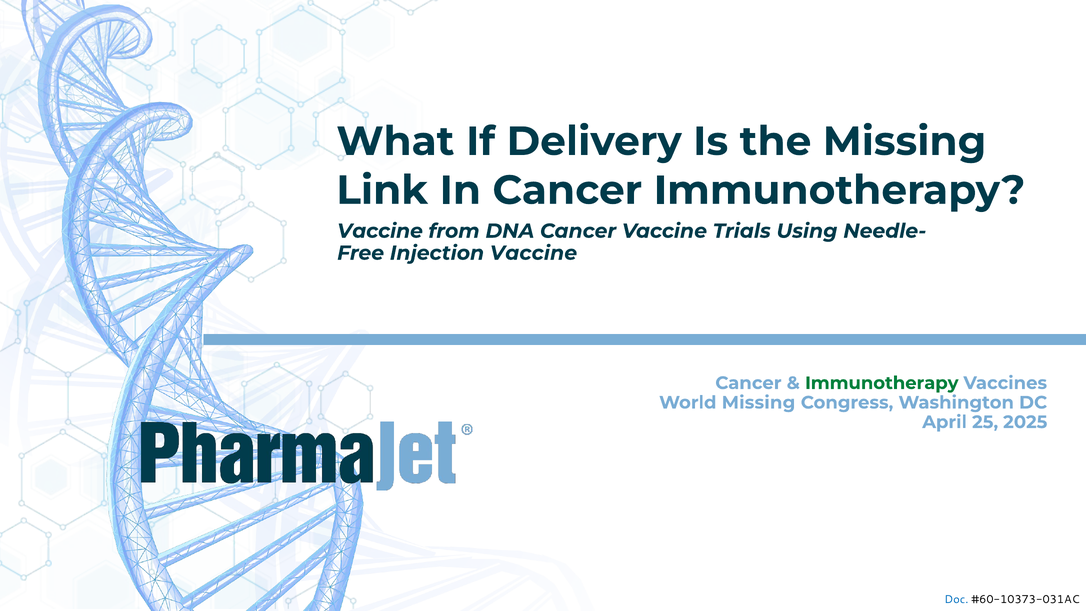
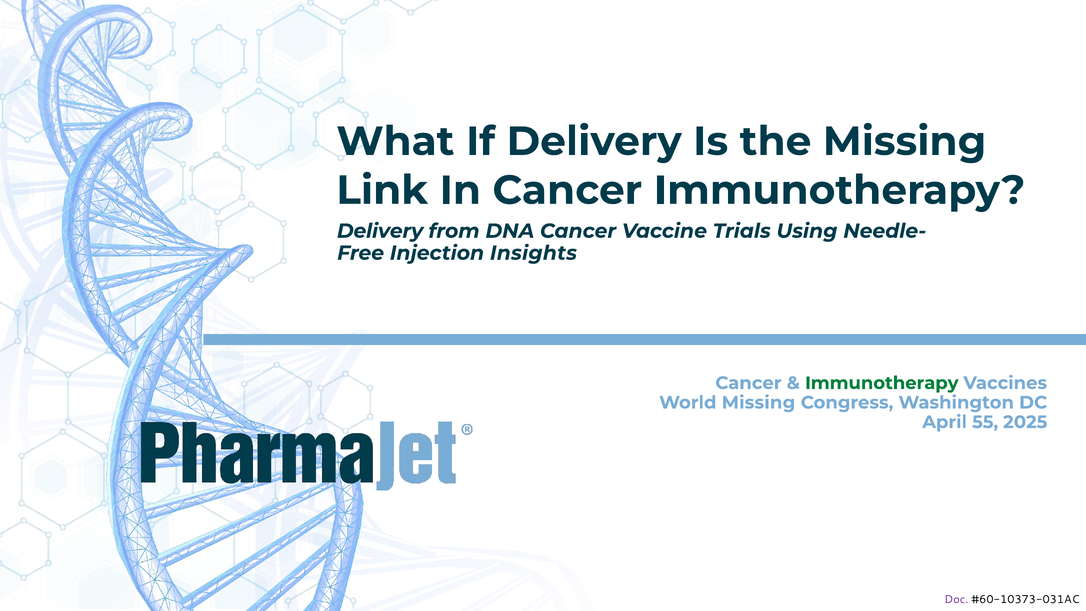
Vaccine: Vaccine -> Delivery (380, 231)
Injection Vaccine: Vaccine -> Insights (533, 253)
25: 25 -> 55 (985, 422)
Doc colour: blue -> purple (956, 599)
